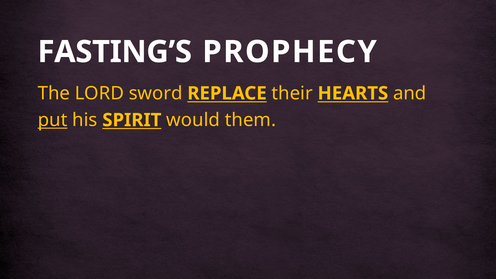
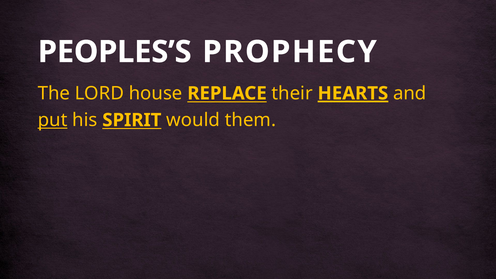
FASTING’S: FASTING’S -> PEOPLES’S (115, 52)
sword: sword -> house (156, 93)
HEARTS underline: none -> present (353, 93)
